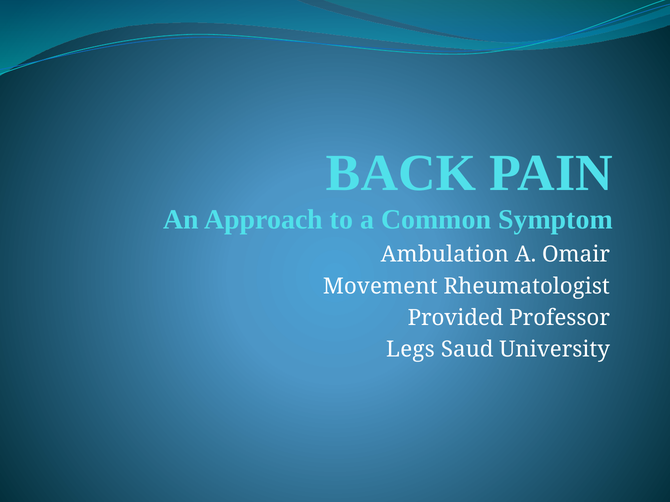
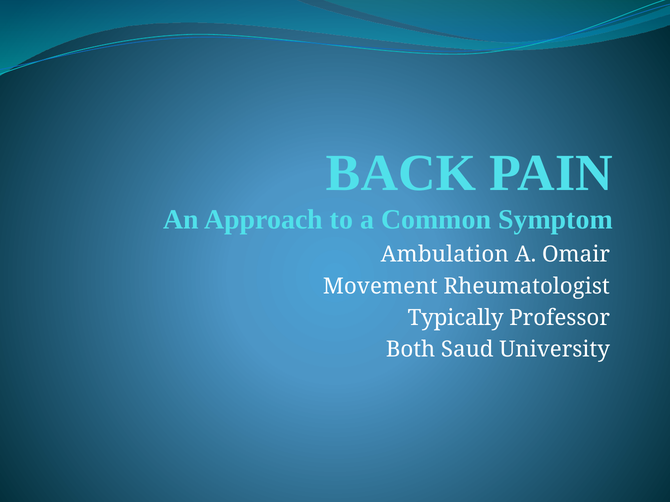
Provided: Provided -> Typically (456, 318)
Legs: Legs -> Both (411, 350)
